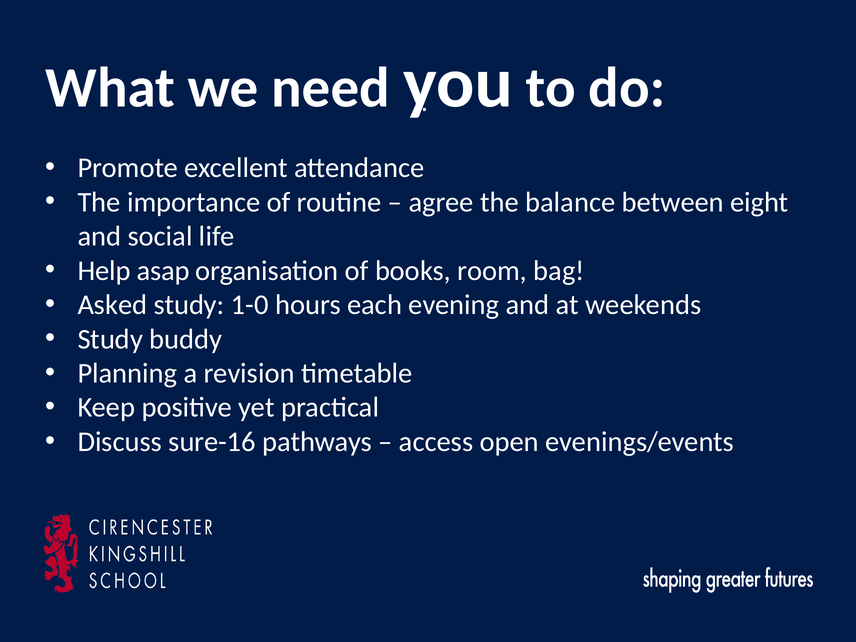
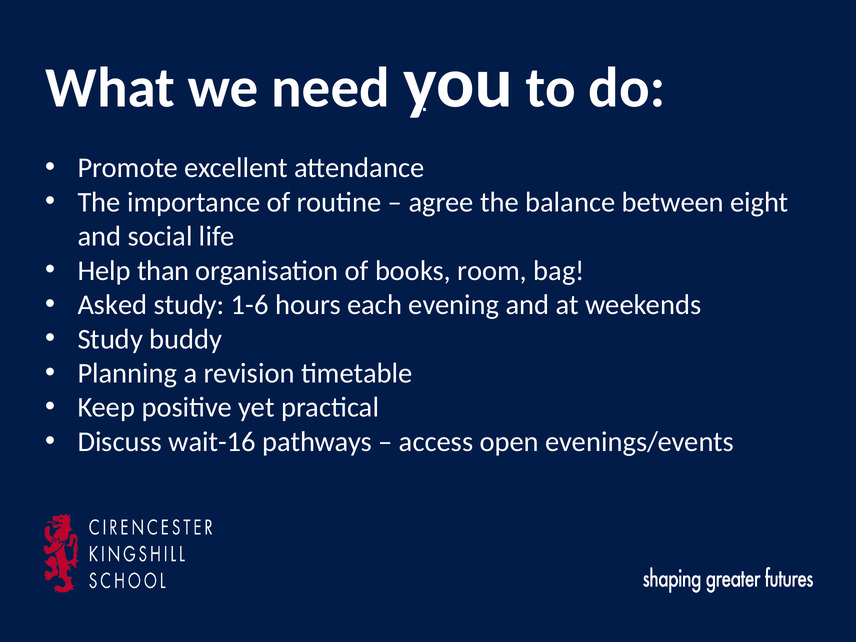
asap: asap -> than (163, 271)
1-0: 1-0 -> 1-6 (250, 305)
sure-16: sure-16 -> wait-16 (212, 442)
